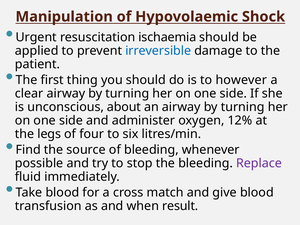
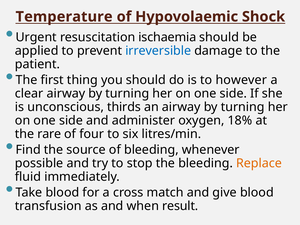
Manipulation: Manipulation -> Temperature (64, 17)
about: about -> thirds (124, 107)
12%: 12% -> 18% (240, 121)
legs: legs -> rare (49, 134)
Replace colour: purple -> orange (259, 163)
